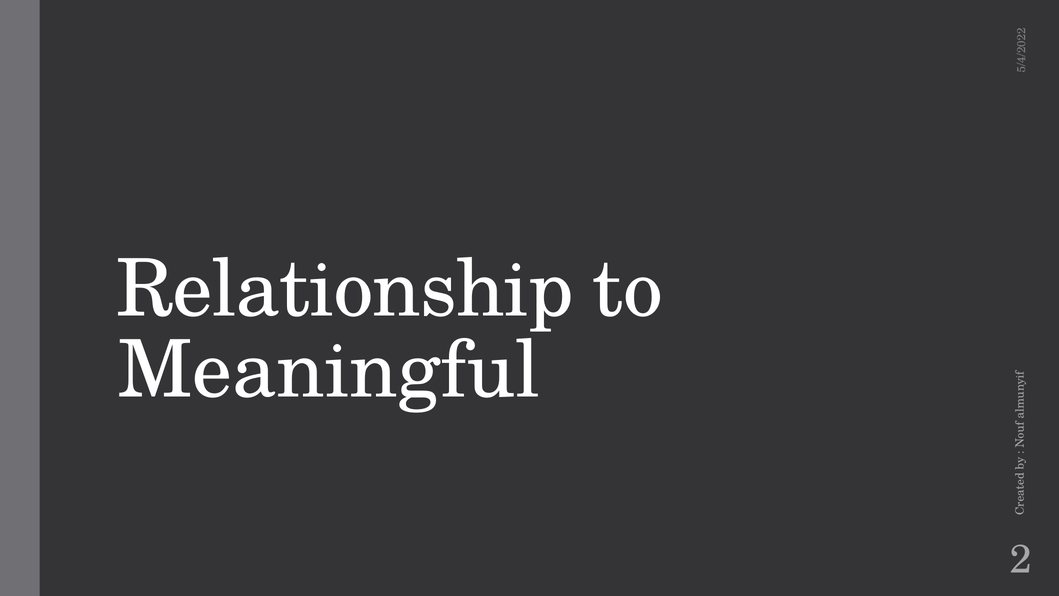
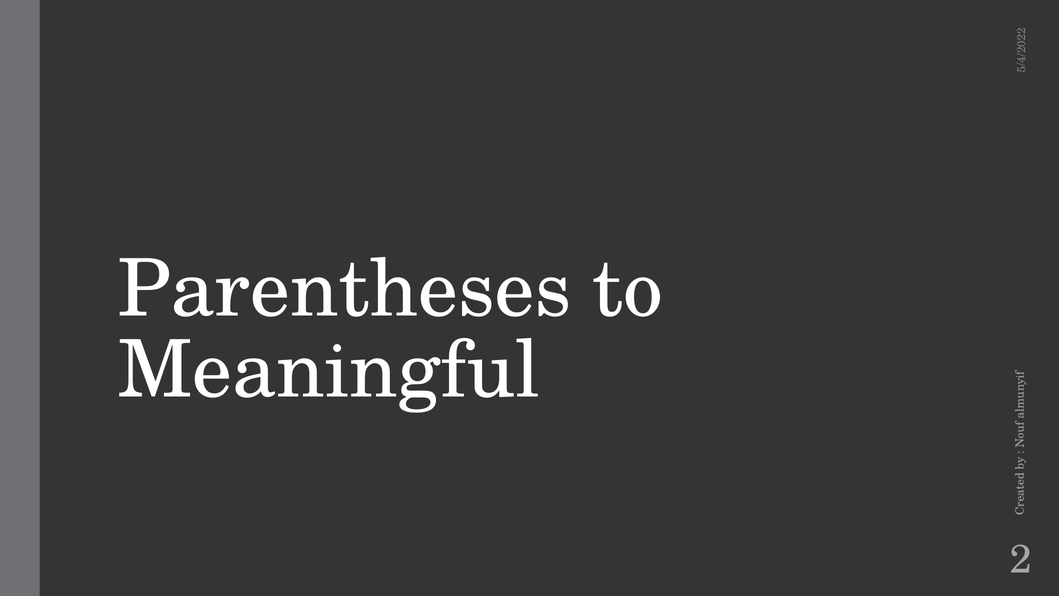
Relationship: Relationship -> Parentheses (345, 290)
